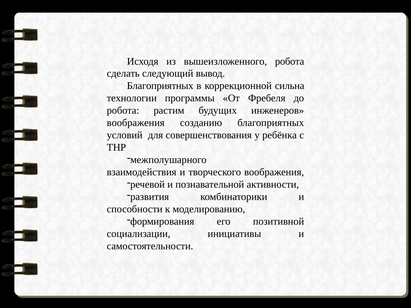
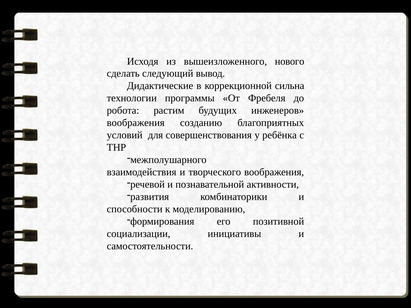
вышеизложенного робота: робота -> нового (290, 61)
Благоприятных: Благоприятных -> Дидактические (160, 86)
